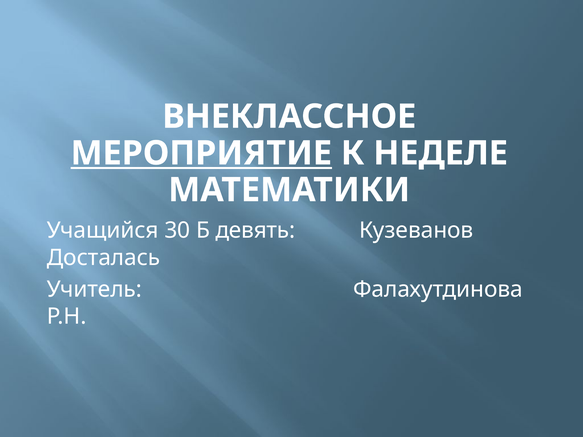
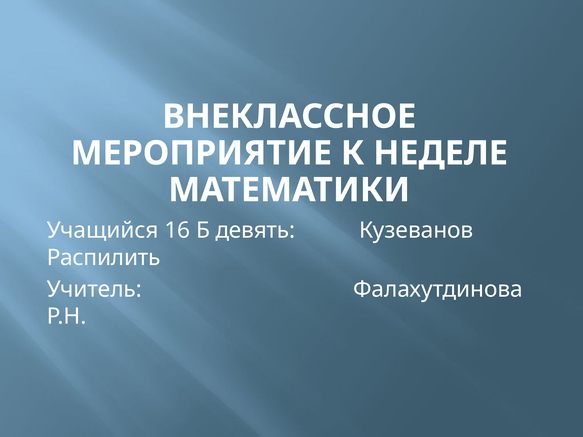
МЕРОПРИЯТИЕ underline: present -> none (201, 153)
30: 30 -> 16 (177, 230)
Досталась: Досталась -> Распилить (104, 258)
